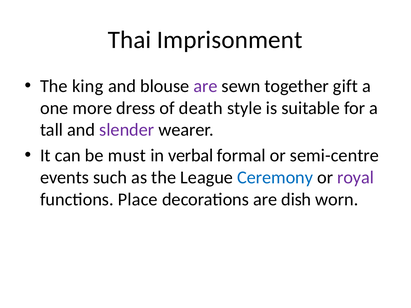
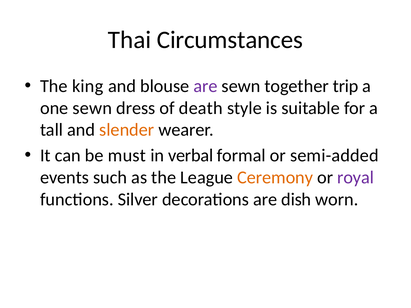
Imprisonment: Imprisonment -> Circumstances (230, 40)
gift: gift -> trip (346, 86)
one more: more -> sewn (92, 108)
slender colour: purple -> orange (127, 130)
semi-centre: semi-centre -> semi-added (334, 156)
Ceremony colour: blue -> orange (275, 178)
Place: Place -> Silver (138, 200)
